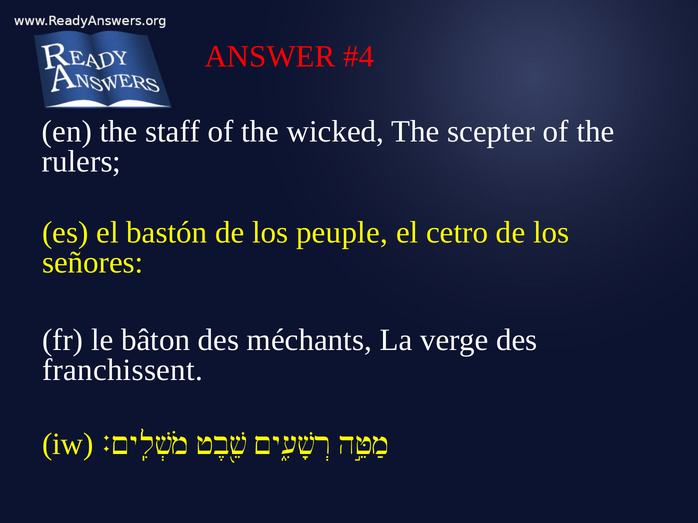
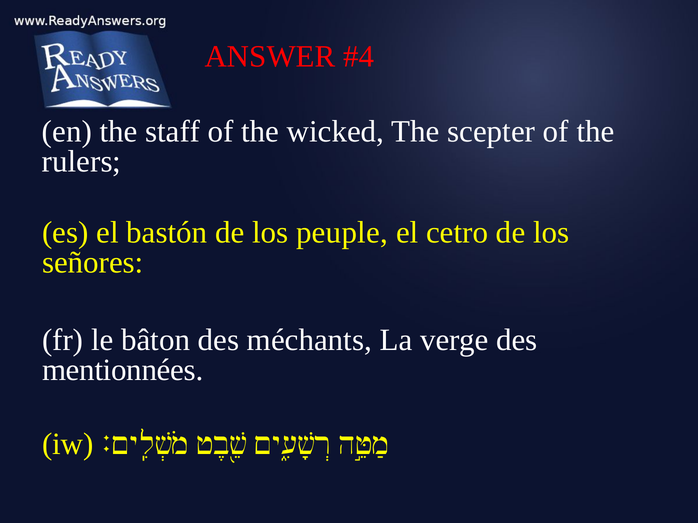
franchissent: franchissent -> mentionnées (123, 370)
